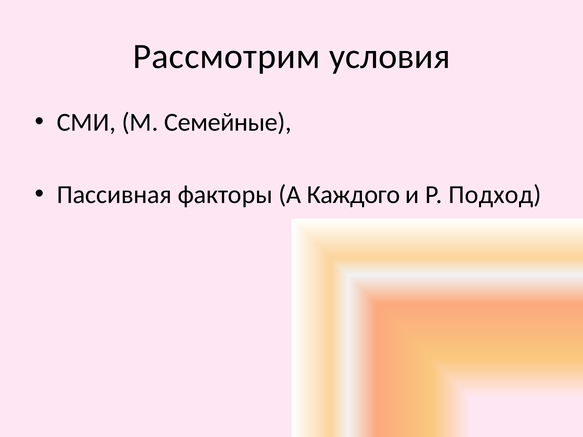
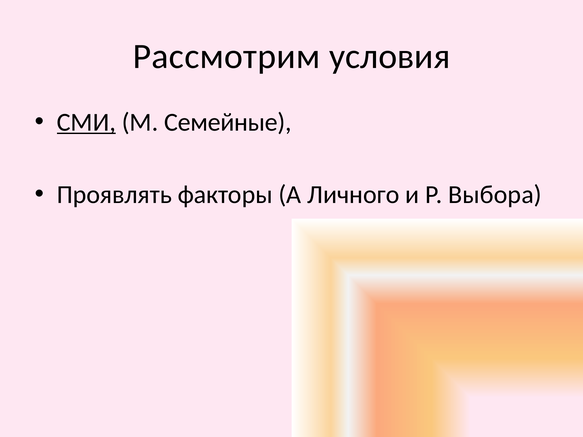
СМИ underline: none -> present (86, 122)
Пассивная: Пассивная -> Проявлять (114, 195)
Каждого: Каждого -> Личного (353, 195)
Подход: Подход -> Выбора (495, 195)
